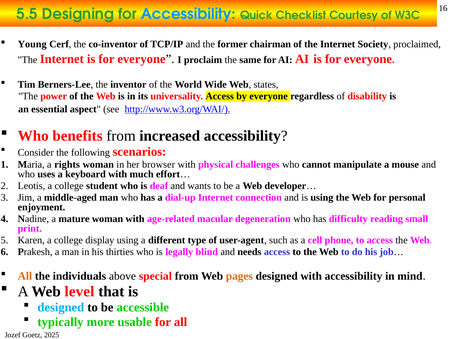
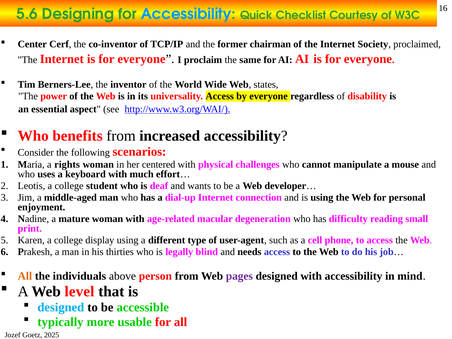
5.5: 5.5 -> 5.6 (27, 14)
Young: Young -> Center (32, 44)
browser: browser -> centered (159, 165)
special: special -> person (155, 276)
pages colour: orange -> purple (239, 276)
